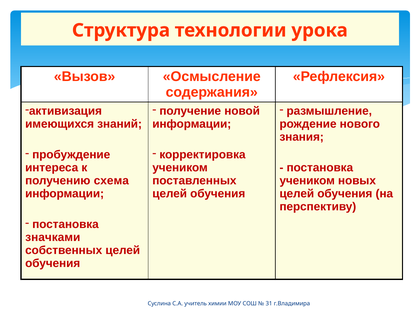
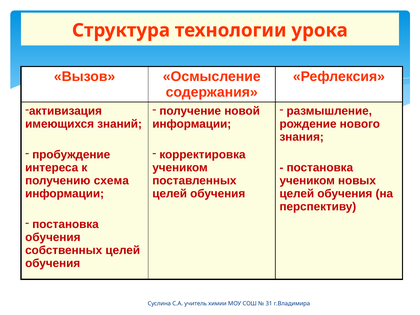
значками: значками -> обучения (53, 237)
